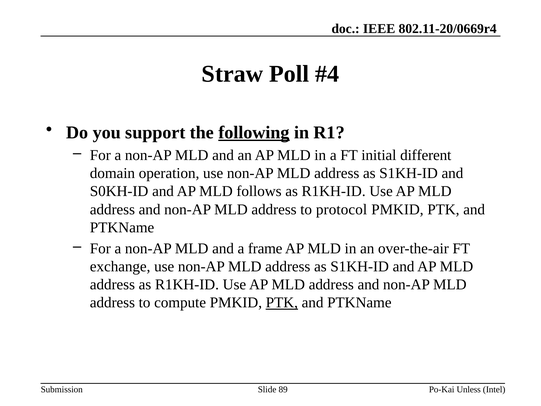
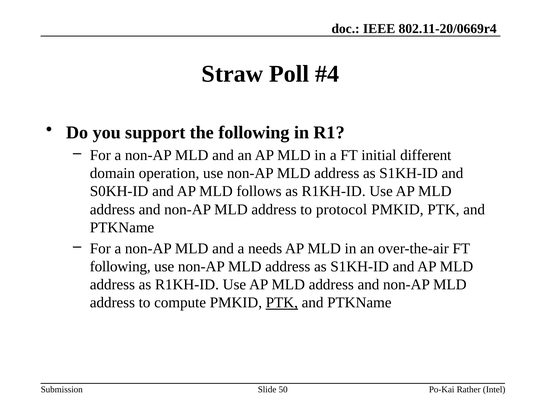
following underline: present -> none (254, 132)
frame: frame -> needs (265, 248)
exchange: exchange -> following (120, 266)
89: 89 -> 50 (283, 389)
Unless: Unless -> Rather (469, 389)
